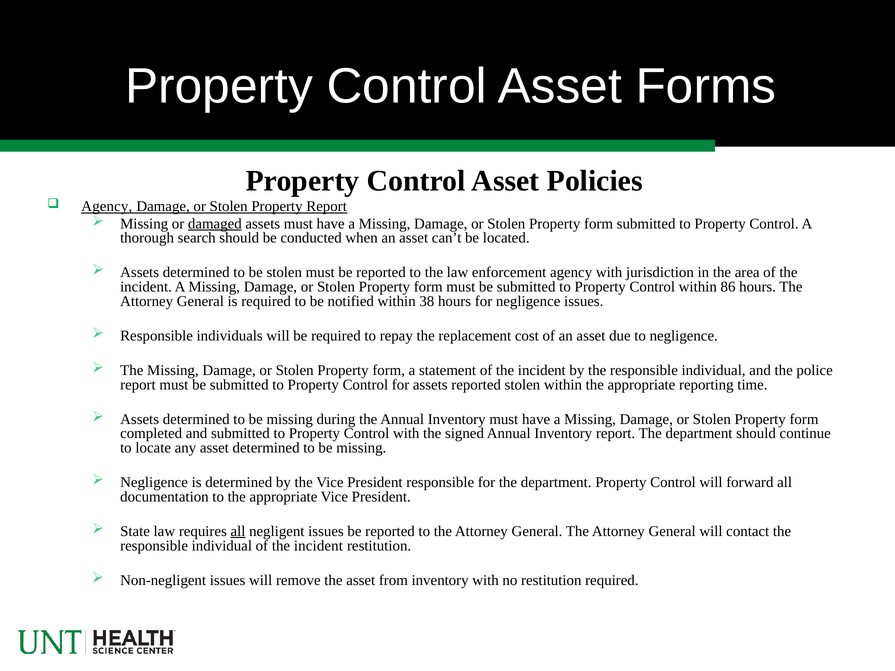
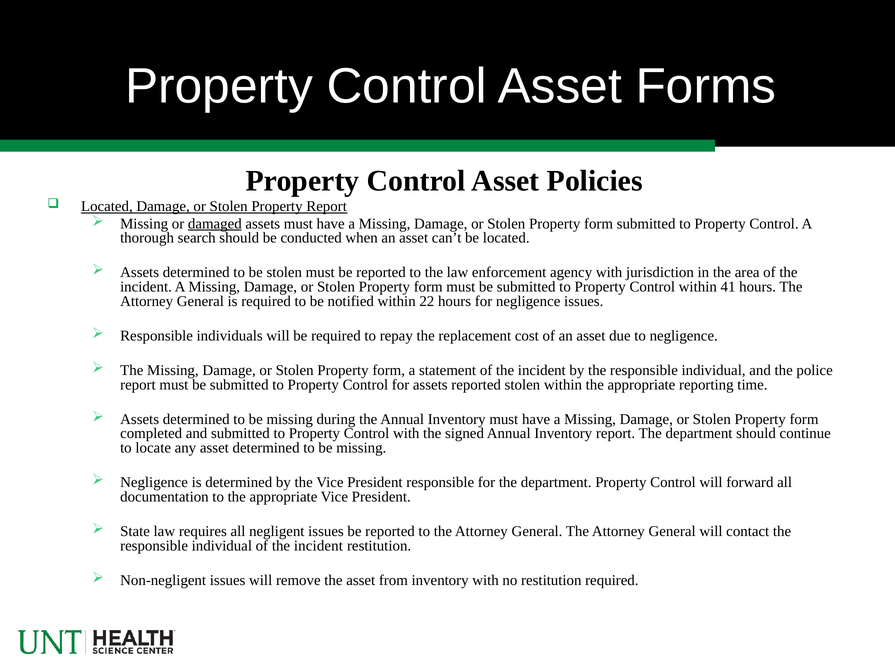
Agency: Agency -> Located (107, 206)
86: 86 -> 41 (728, 287)
38: 38 -> 22 (427, 301)
all underline: present -> none (238, 531)
